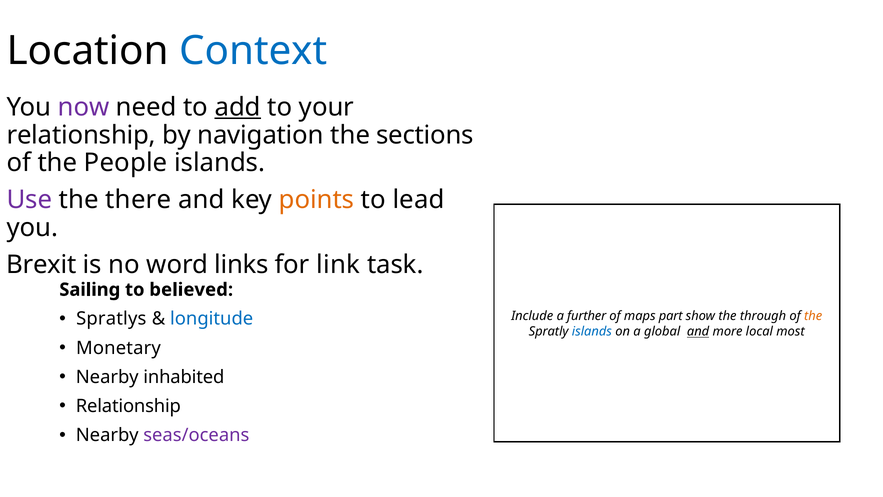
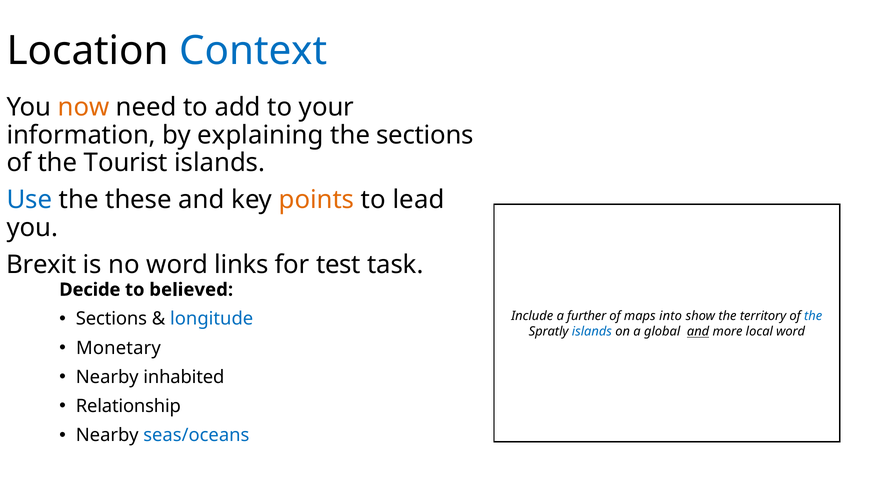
now colour: purple -> orange (84, 107)
add underline: present -> none (238, 107)
relationship: relationship -> information (81, 135)
navigation: navigation -> explaining (260, 135)
People: People -> Tourist (126, 163)
Use colour: purple -> blue (29, 200)
there: there -> these (139, 200)
link: link -> test (338, 265)
Sailing: Sailing -> Decide (90, 290)
Spratlys: Spratlys -> Sections (111, 319)
part: part -> into (671, 316)
through: through -> territory (763, 316)
the colour: orange -> blue (813, 316)
local most: most -> word (791, 331)
seas/oceans colour: purple -> blue (196, 435)
